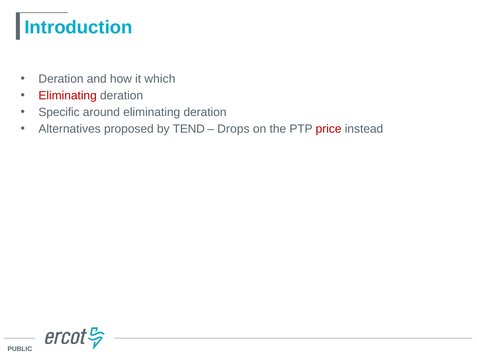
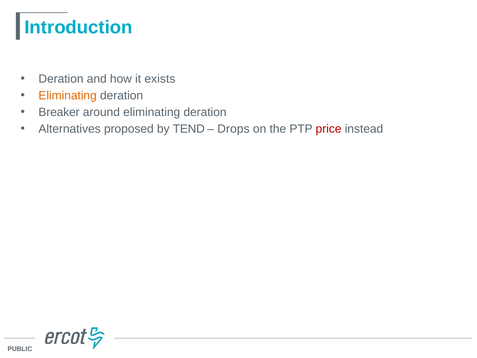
which: which -> exists (160, 79)
Eliminating colour: red -> orange (68, 95)
Specific: Specific -> Breaker (59, 112)
